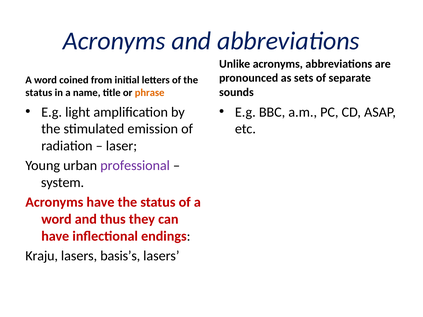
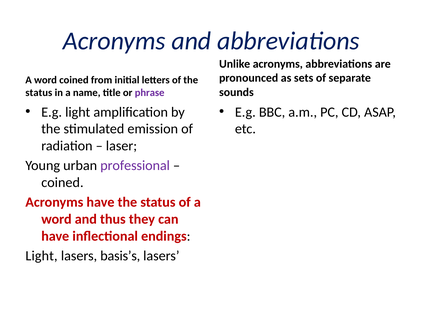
phrase colour: orange -> purple (150, 93)
system: system -> coined (62, 183)
Kraju: Kraju -> Light (42, 256)
